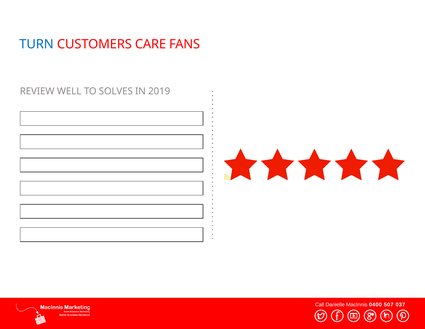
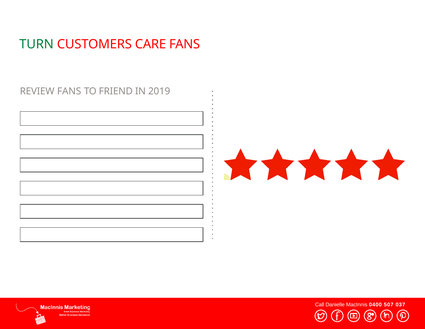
TURN colour: blue -> green (36, 44)
REVIEW WELL: WELL -> FANS (69, 91)
SOLVES: SOLVES -> FRIEND (116, 91)
